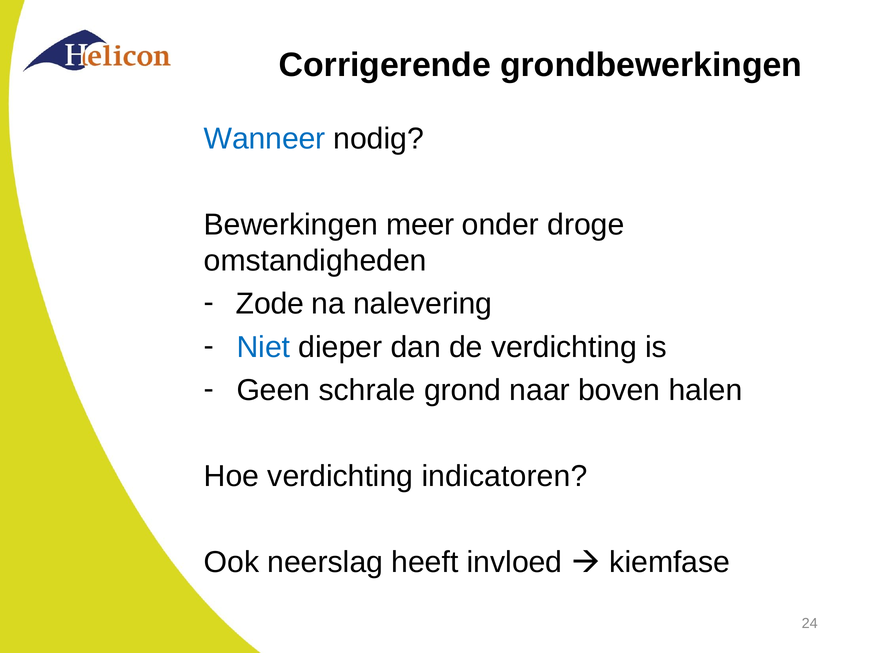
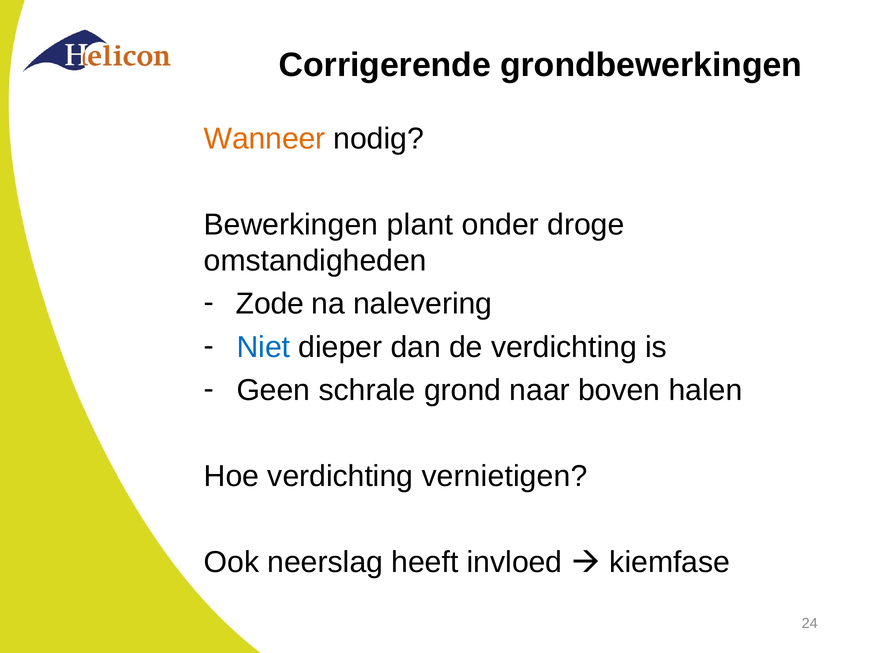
Wanneer colour: blue -> orange (265, 138)
meer: meer -> plant (420, 224)
indicatoren: indicatoren -> vernietigen (505, 476)
